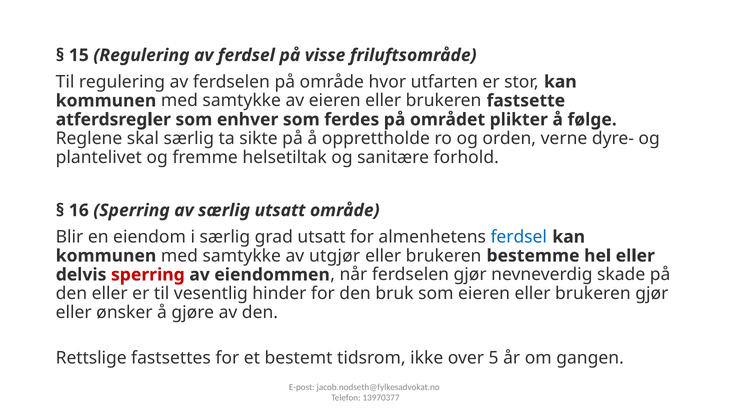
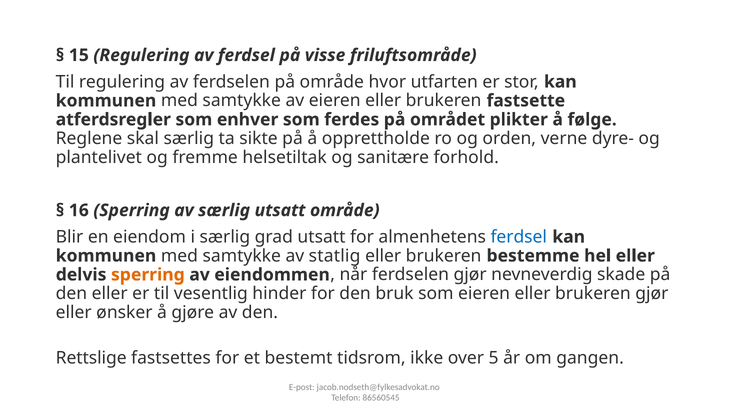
utgjør: utgjør -> statlig (335, 256)
sperring colour: red -> orange (148, 275)
13970377: 13970377 -> 86560545 (381, 398)
